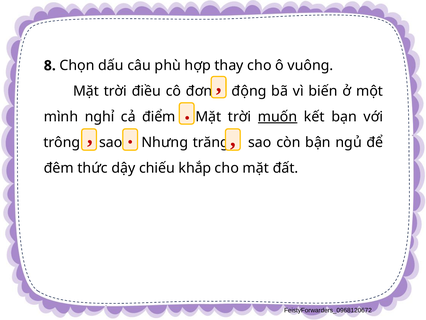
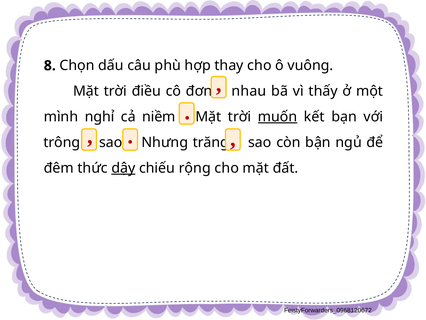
động: động -> nhau (249, 91)
biến: biến -> thấy (323, 91)
điểm: điểm -> niềm (159, 117)
dậy underline: none -> present (123, 168)
khắp: khắp -> rộng (195, 168)
